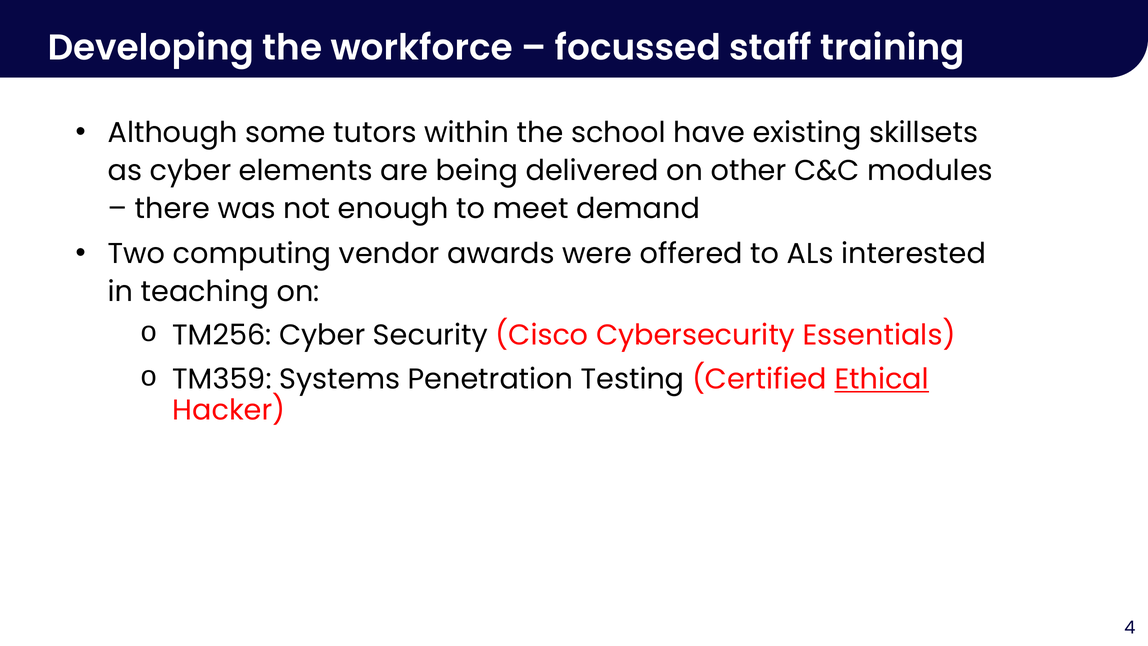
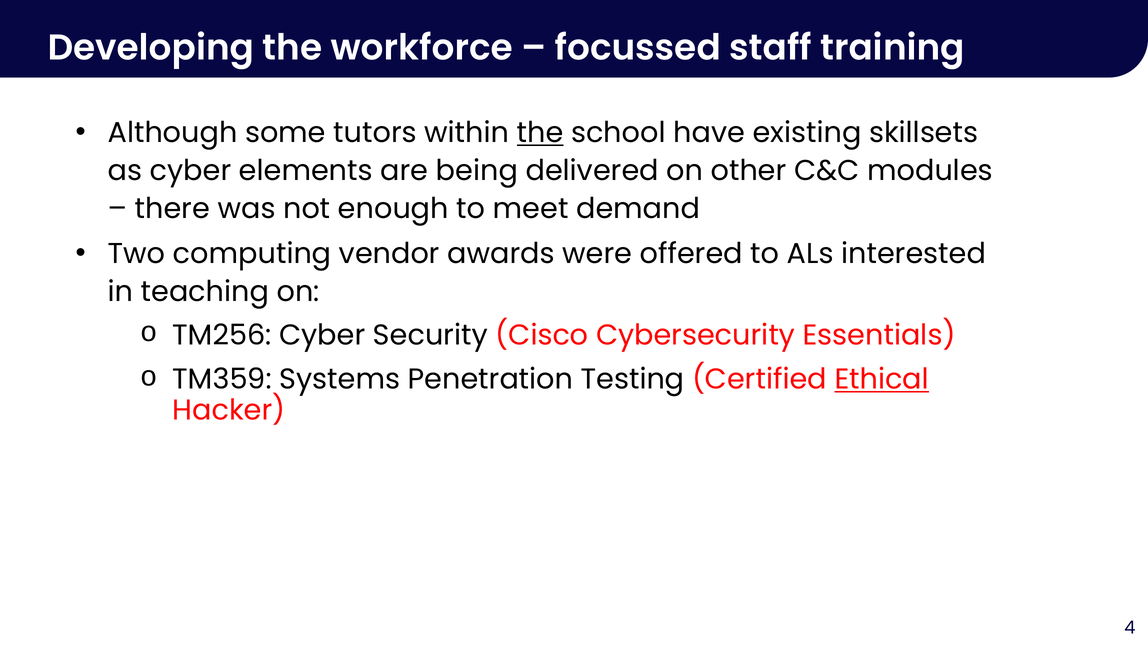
the underline: none -> present (540, 133)
